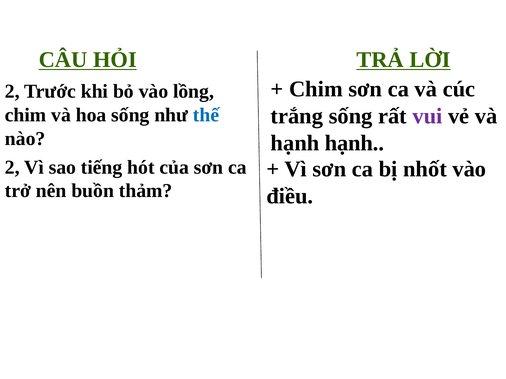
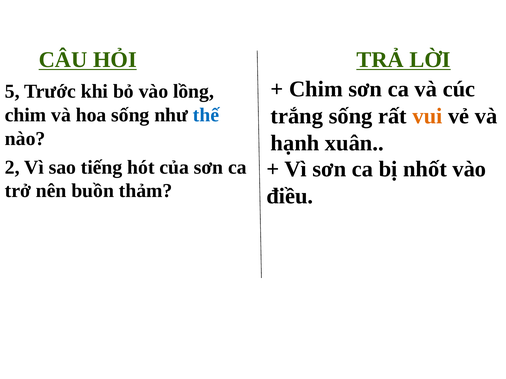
2: 2 -> 5 (12, 92)
vui colour: purple -> orange (427, 116)
hạnh hạnh: hạnh -> xuân (354, 143)
